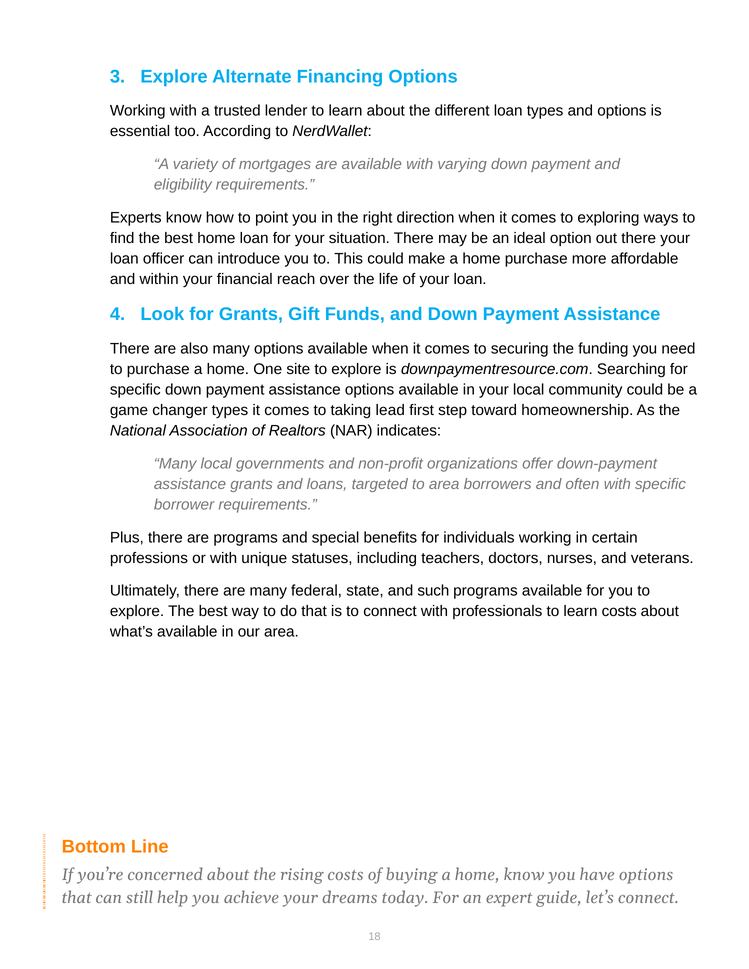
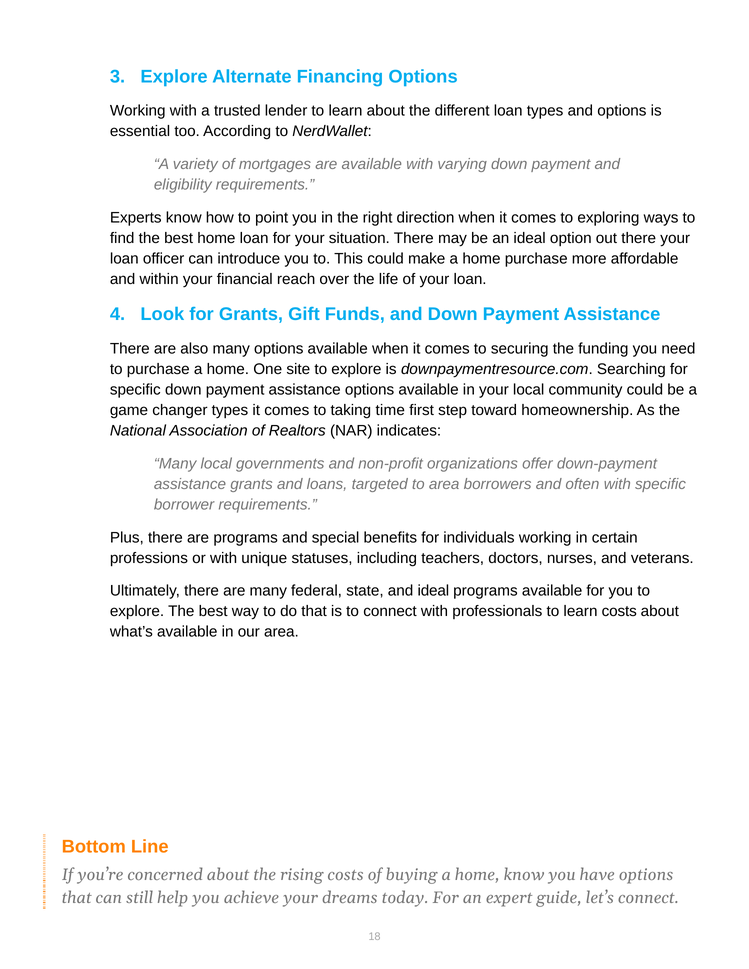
lead: lead -> time (390, 410)
and such: such -> ideal (433, 591)
